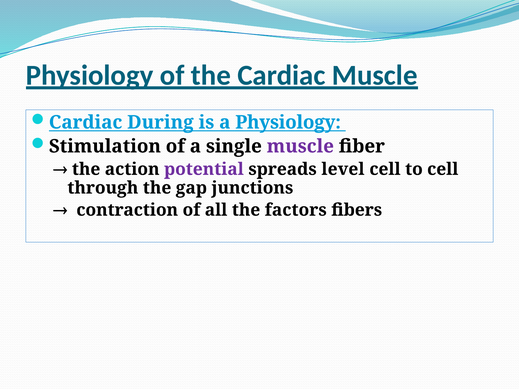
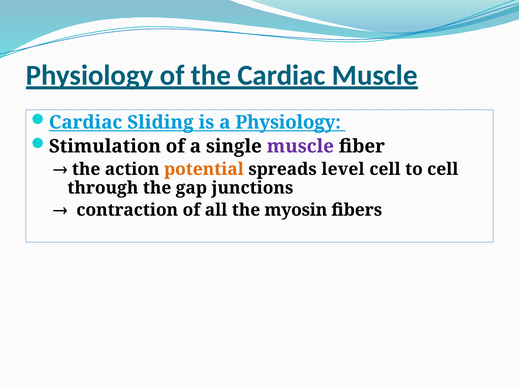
During: During -> Sliding (160, 122)
potential colour: purple -> orange (204, 169)
factors: factors -> myosin (296, 210)
